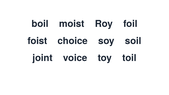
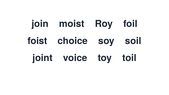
boil: boil -> join (40, 24)
